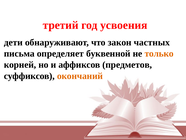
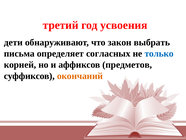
частных: частных -> выбрать (152, 42)
буквенной: буквенной -> согласных (108, 53)
только colour: orange -> blue (159, 53)
